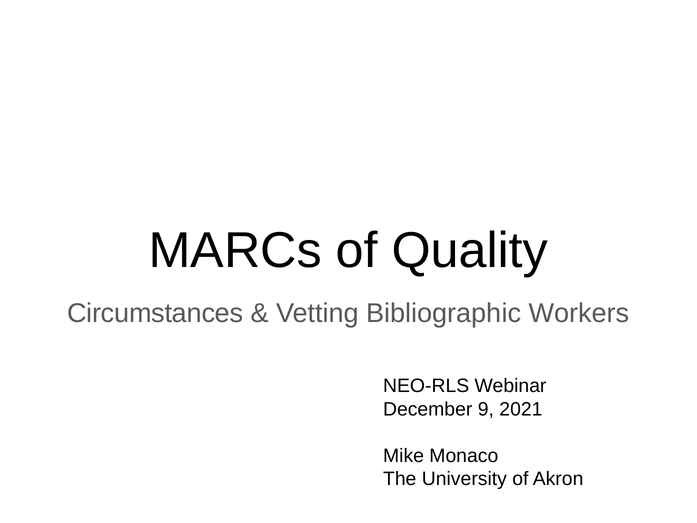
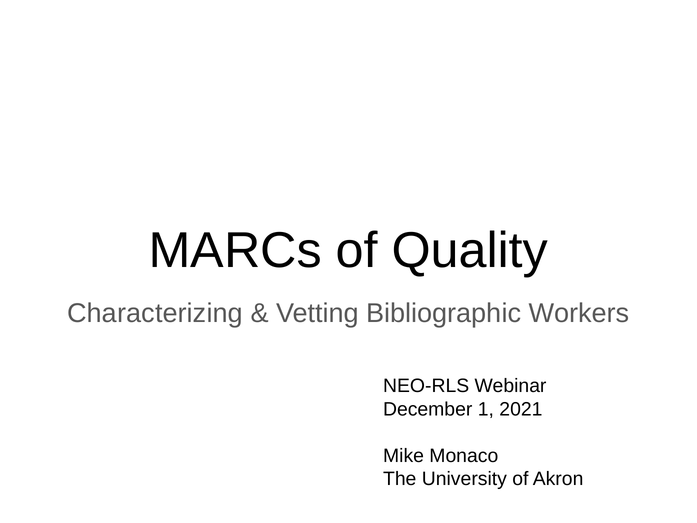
Circumstances: Circumstances -> Characterizing (155, 313)
9: 9 -> 1 (486, 409)
